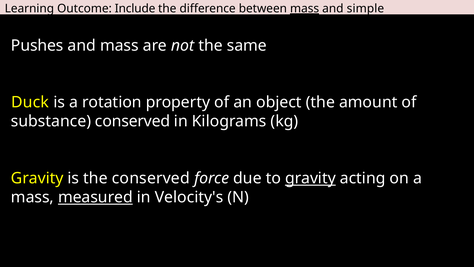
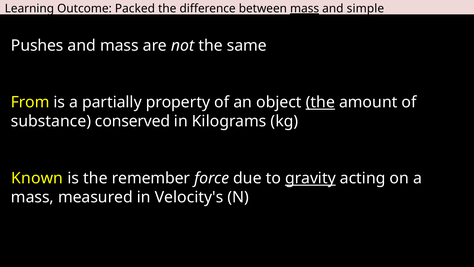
Include: Include -> Packed (135, 9)
Duck: Duck -> From (30, 102)
rotation: rotation -> partially (112, 102)
the underline: none -> present (320, 102)
Gravity: Gravity -> Known (37, 178)
the conserved: conserved -> remember (151, 178)
measured underline: present -> none (95, 197)
